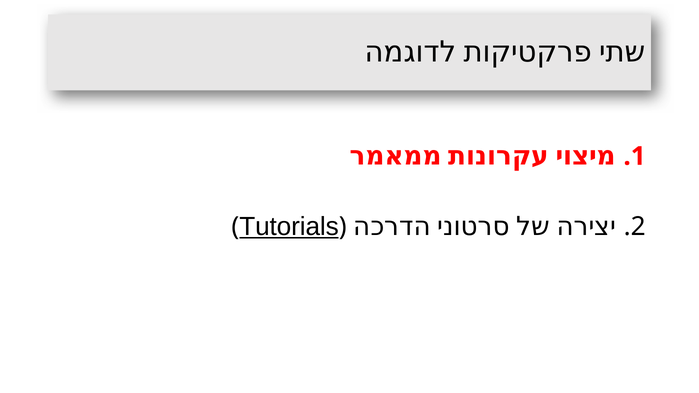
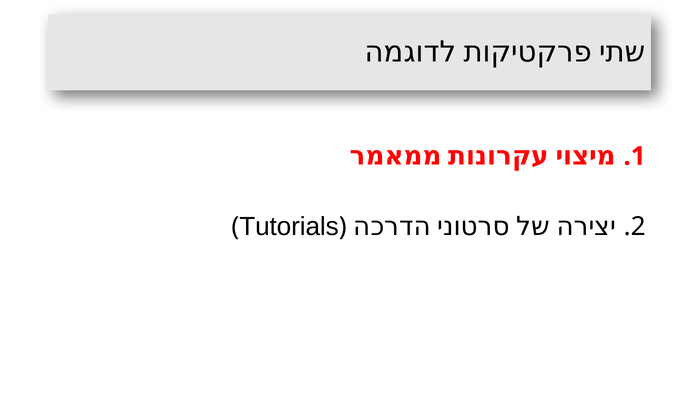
Tutorials underline: present -> none (289, 226)
